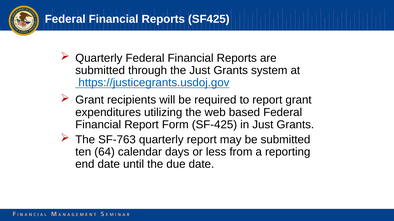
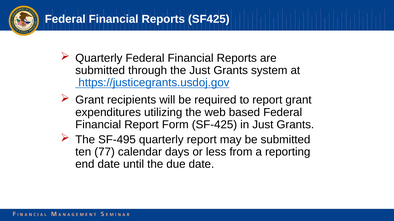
SF-763: SF-763 -> SF-495 (117, 140)
64: 64 -> 77 (105, 152)
